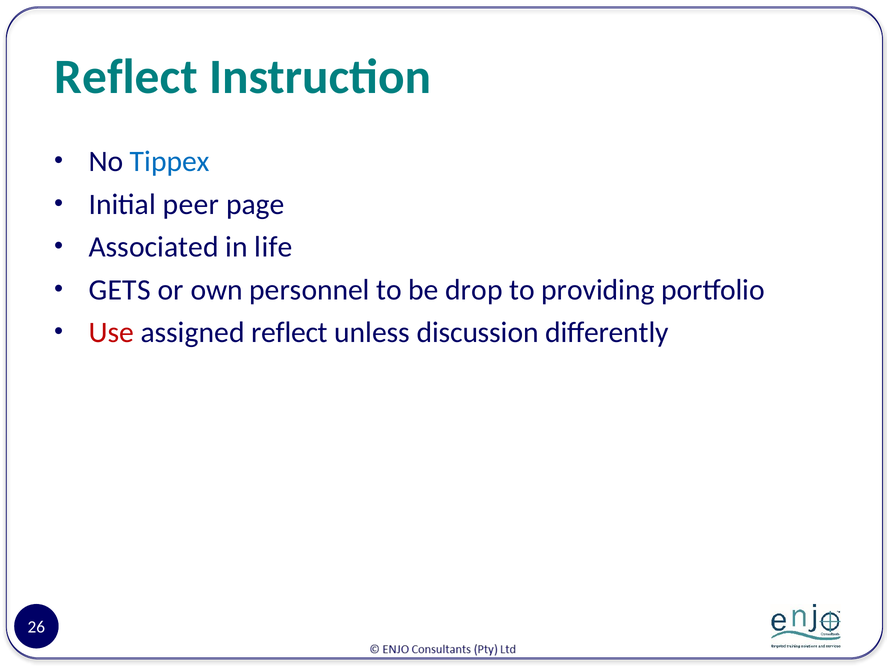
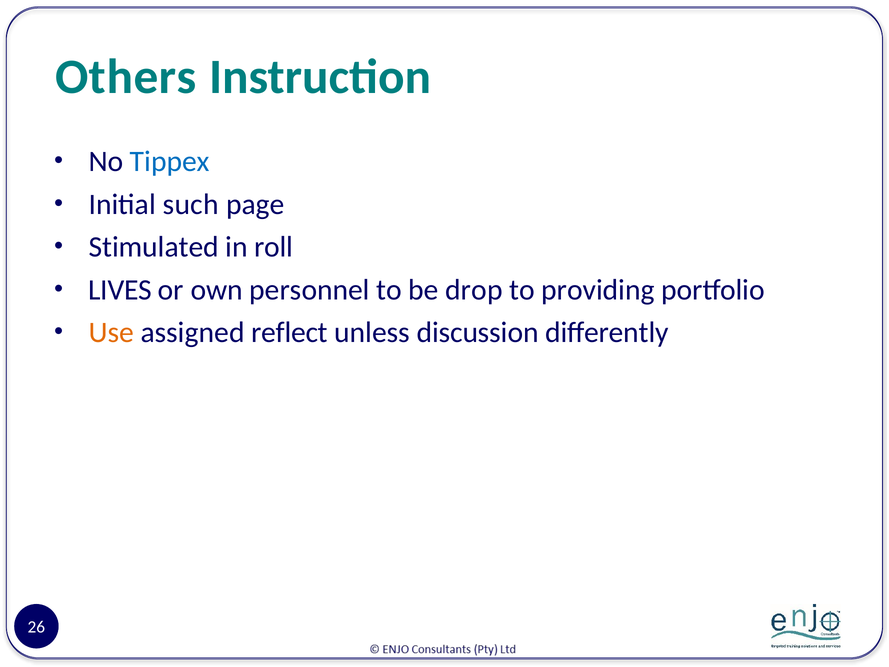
Reflect: Reflect -> Others (126, 77)
peer: peer -> such (191, 204)
Associated: Associated -> Stimulated (154, 247)
life: life -> roll (274, 247)
GETS: GETS -> LIVES (120, 290)
Use colour: red -> orange (111, 333)
